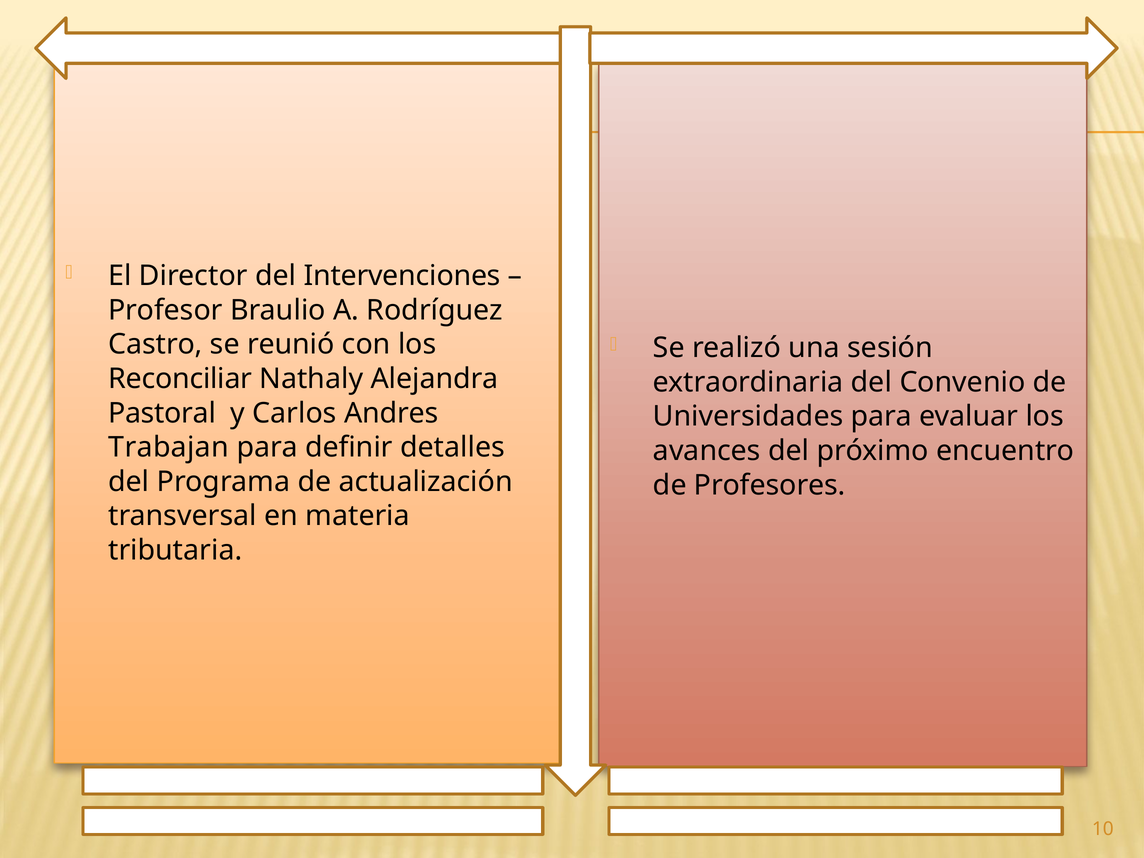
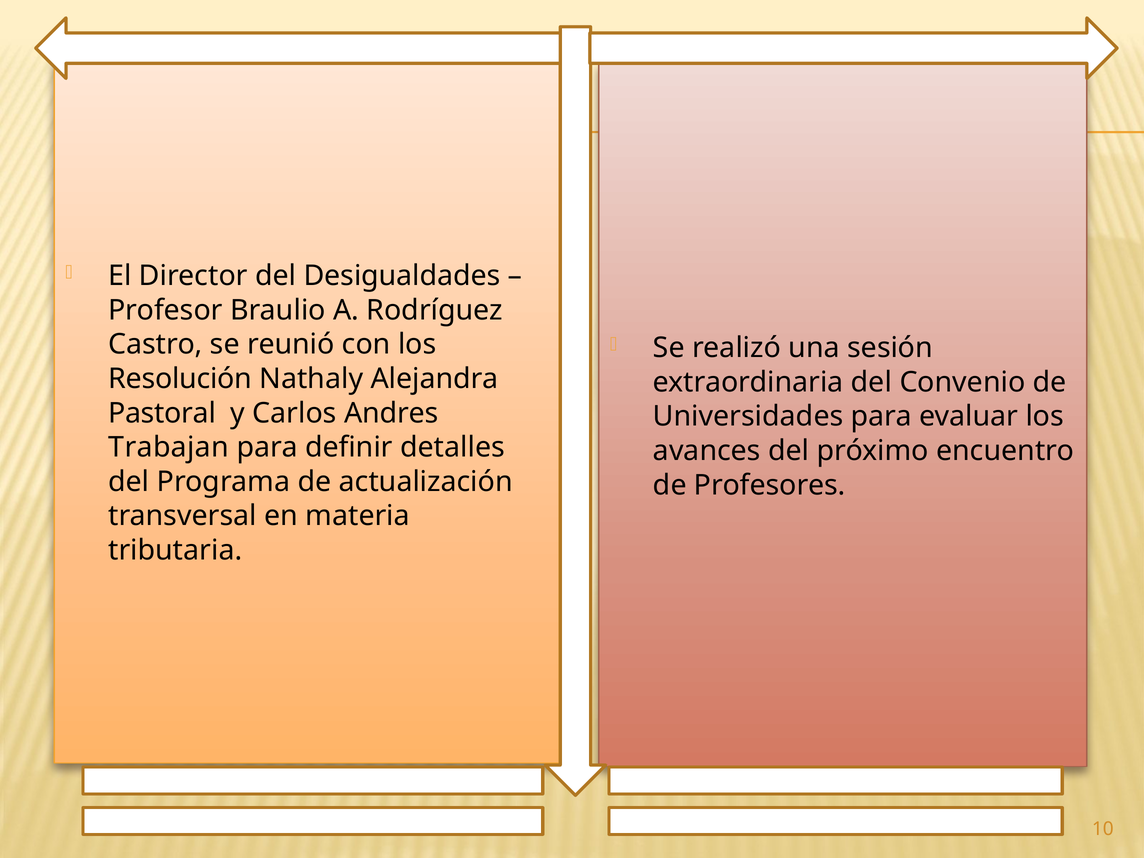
Intervenciones: Intervenciones -> Desigualdades (402, 276)
Reconciliar: Reconciliar -> Resolución (180, 379)
